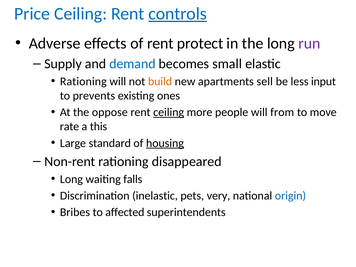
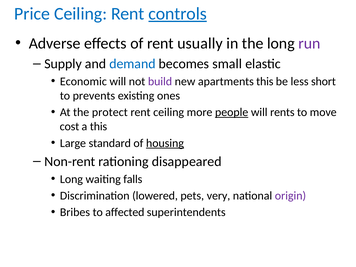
protect: protect -> usually (200, 43)
Rationing: Rationing -> Economic (83, 81)
build colour: orange -> purple (160, 81)
apartments sell: sell -> this (265, 81)
input: input -> short (323, 81)
oppose: oppose -> protect (110, 112)
ceiling underline: present -> none (169, 112)
people underline: none -> present (232, 112)
from: from -> rents (282, 112)
rate: rate -> cost (69, 126)
inelastic: inelastic -> lowered (155, 196)
origin colour: blue -> purple (290, 196)
